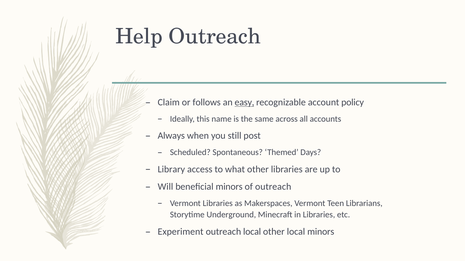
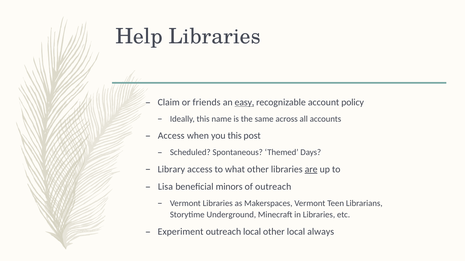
Help Outreach: Outreach -> Libraries (215, 37)
follows: follows -> friends (207, 103)
Always: Always -> Access (171, 136)
you still: still -> this (235, 136)
are underline: none -> present (311, 170)
Will: Will -> Lisa (165, 187)
local minors: minors -> always (321, 232)
